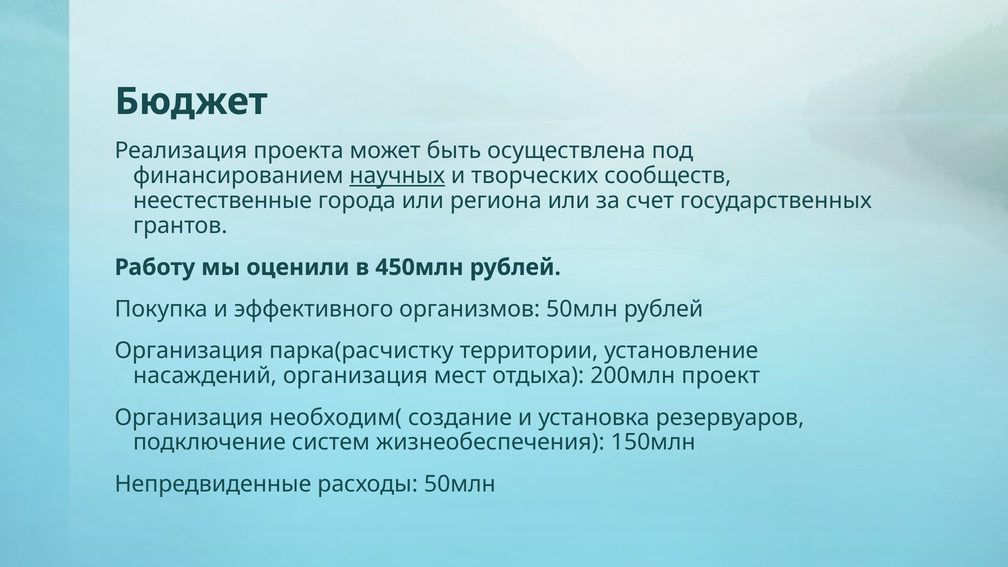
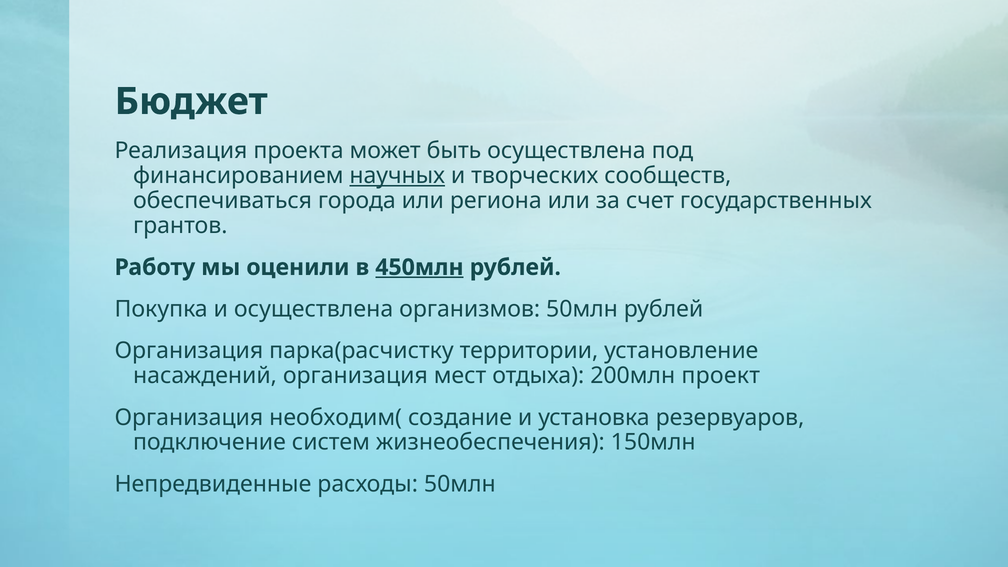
неестественные: неестественные -> обеспечиваться (223, 201)
450млн underline: none -> present (419, 267)
и эффективного: эффективного -> осуществлена (314, 309)
